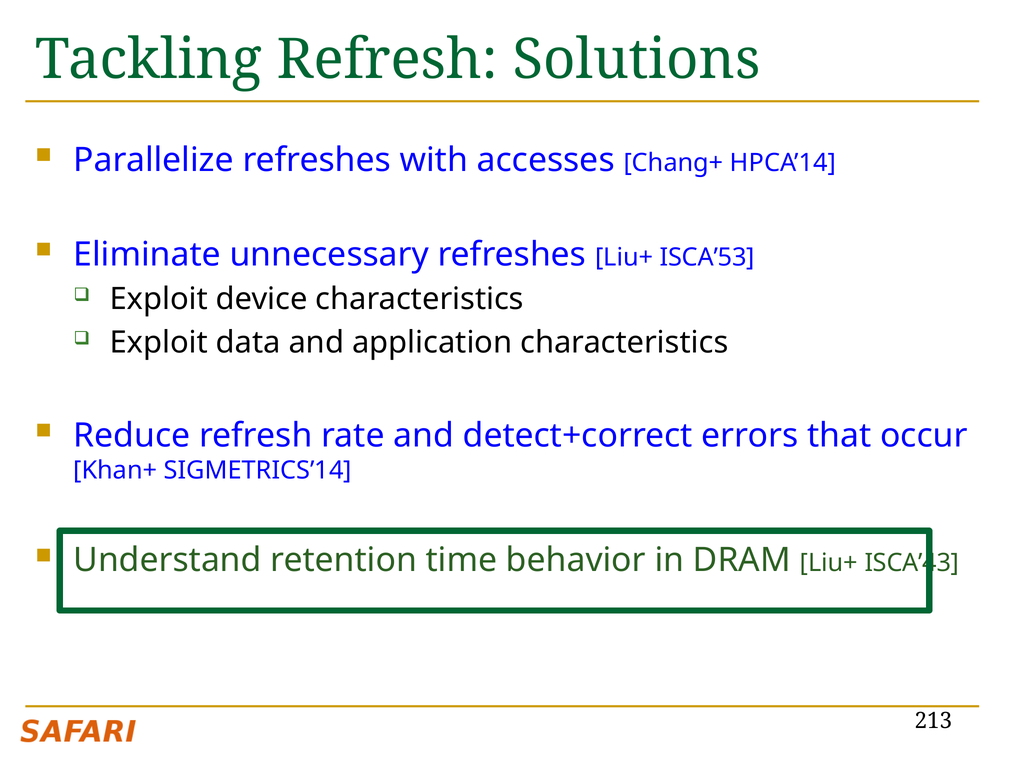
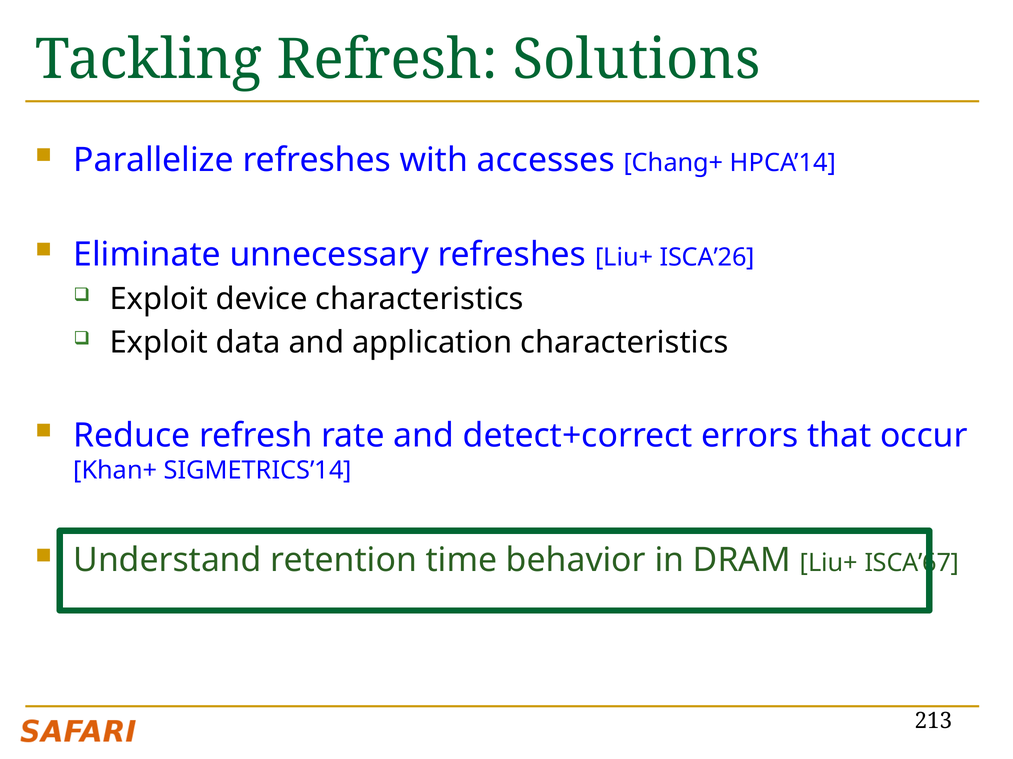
ISCA’53: ISCA’53 -> ISCA’26 (707, 258)
ISCA’43: ISCA’43 -> ISCA’67 (912, 564)
